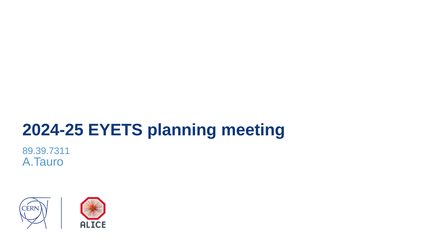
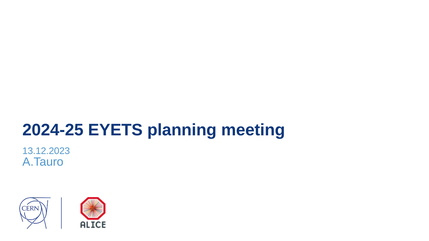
89.39.7311: 89.39.7311 -> 13.12.2023 (46, 151)
